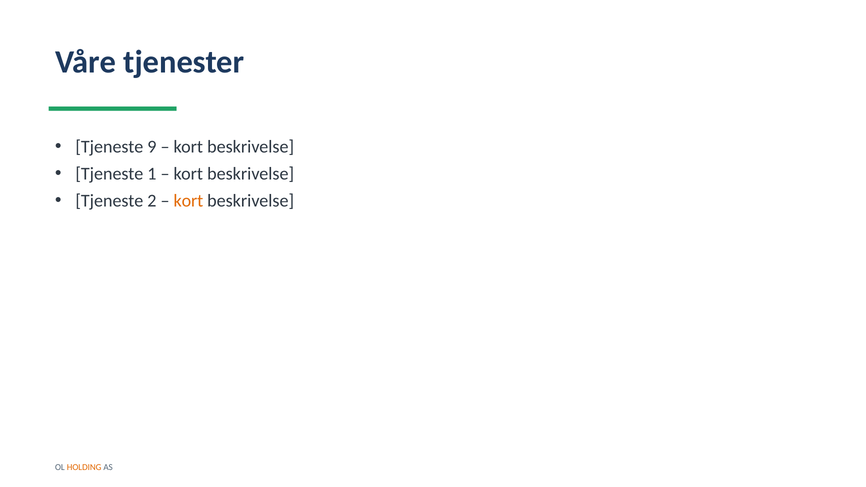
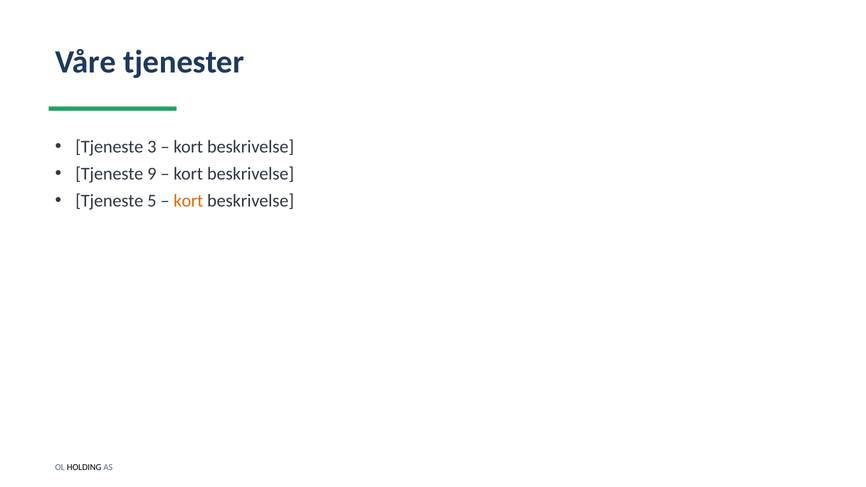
9: 9 -> 3 (152, 147)
1: 1 -> 9 (152, 174)
2: 2 -> 5 (152, 201)
HOLDING colour: orange -> black (84, 467)
